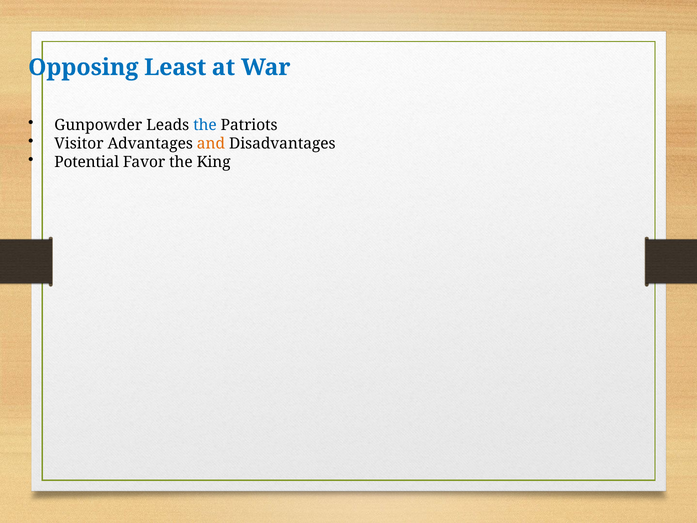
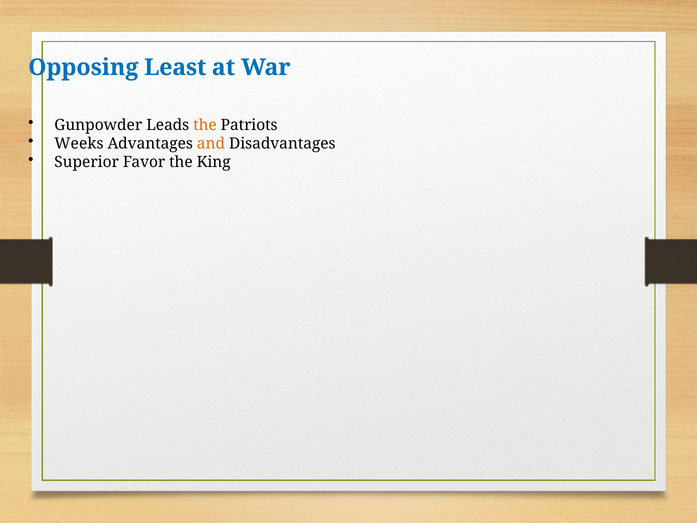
the colour: blue -> orange (205, 125)
Visitor: Visitor -> Weeks (79, 144)
Potential: Potential -> Superior (87, 162)
